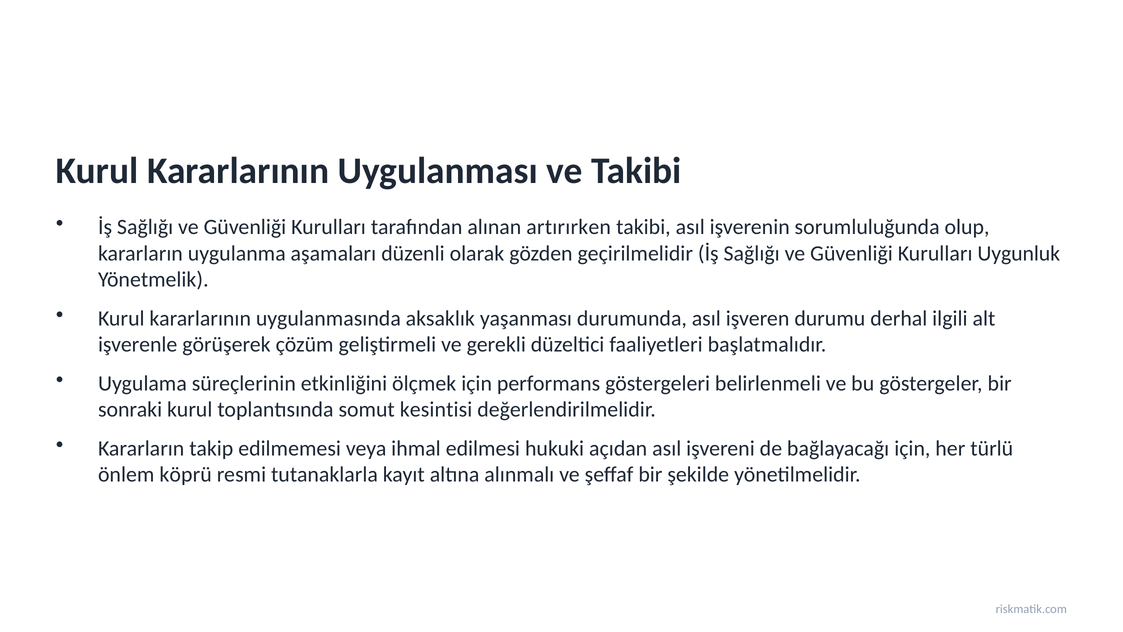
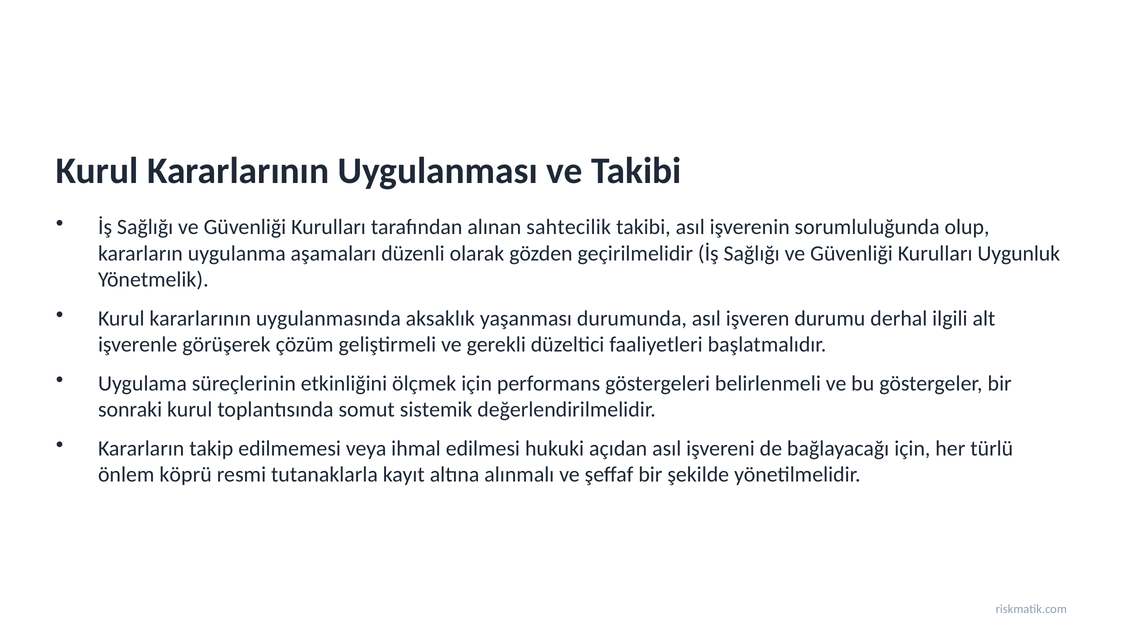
artırırken: artırırken -> sahtecilik (569, 227)
kesintisi: kesintisi -> sistemik (436, 409)
